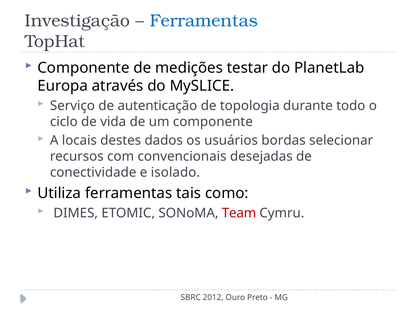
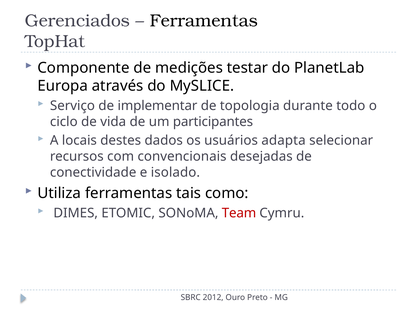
Investigação: Investigação -> Gerenciados (77, 21)
Ferramentas colour: blue -> black (204, 21)
autenticação: autenticação -> implementar (157, 106)
um componente: componente -> participantes (213, 122)
bordas: bordas -> adapta (284, 140)
